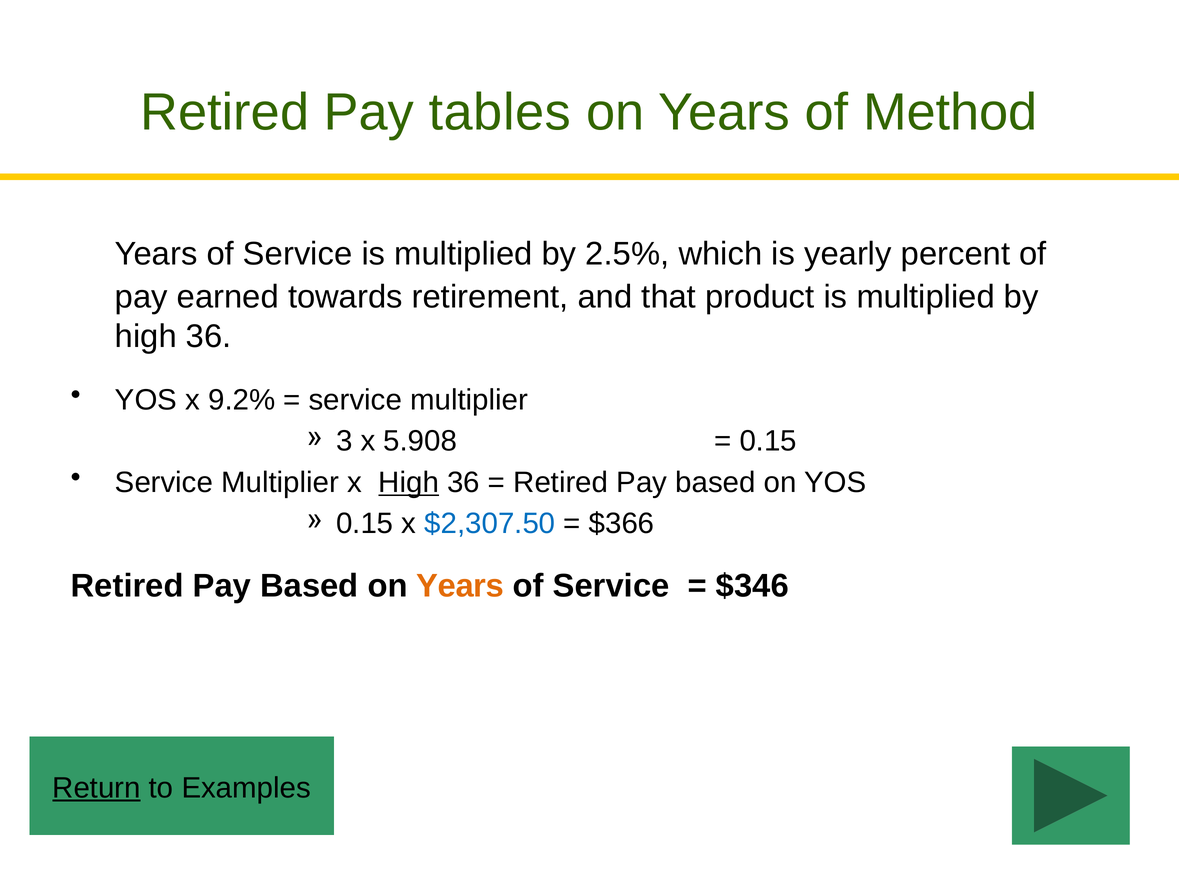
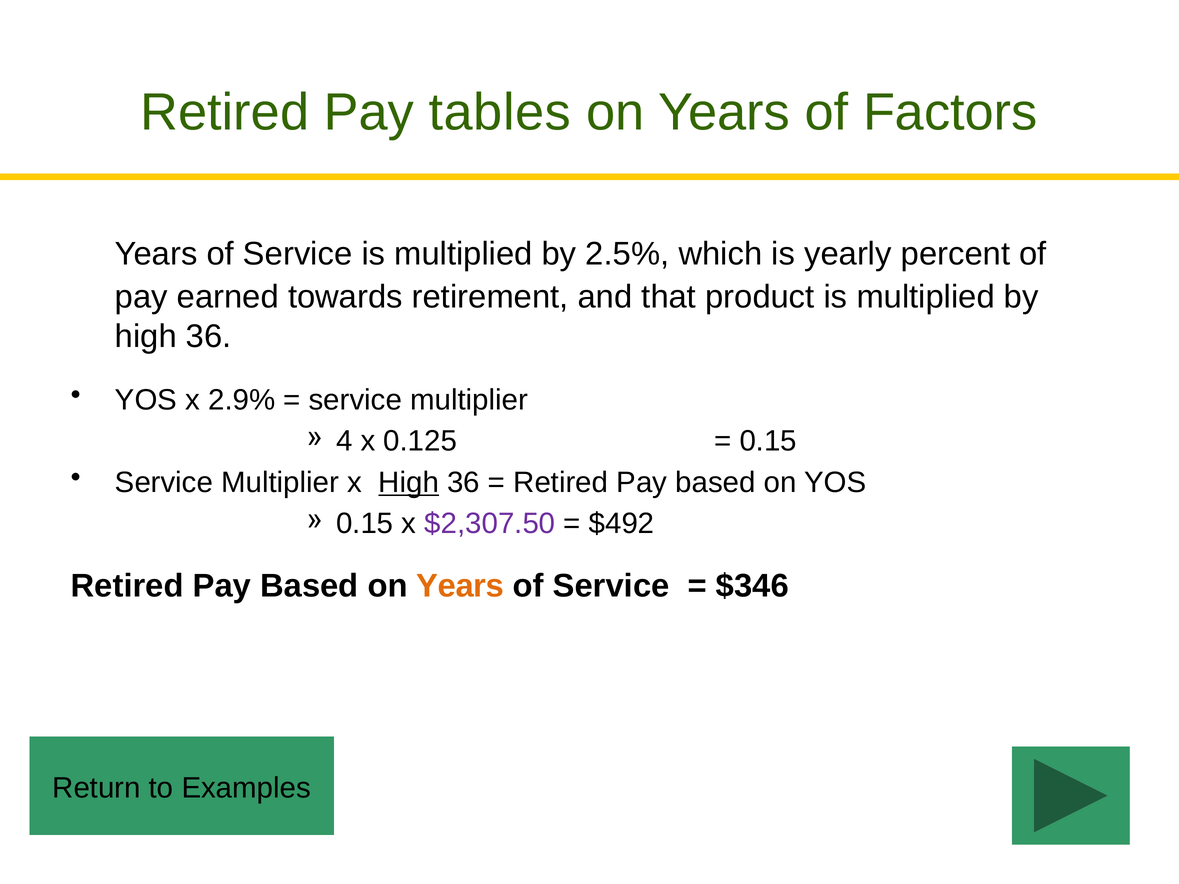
Method: Method -> Factors (950, 113)
9.2%: 9.2% -> 2.9% (242, 400)
3: 3 -> 4 (344, 441)
5.908: 5.908 -> 0.125 (420, 441)
$2,307.50 colour: blue -> purple (490, 524)
$366: $366 -> $492 (622, 524)
Return underline: present -> none (96, 788)
